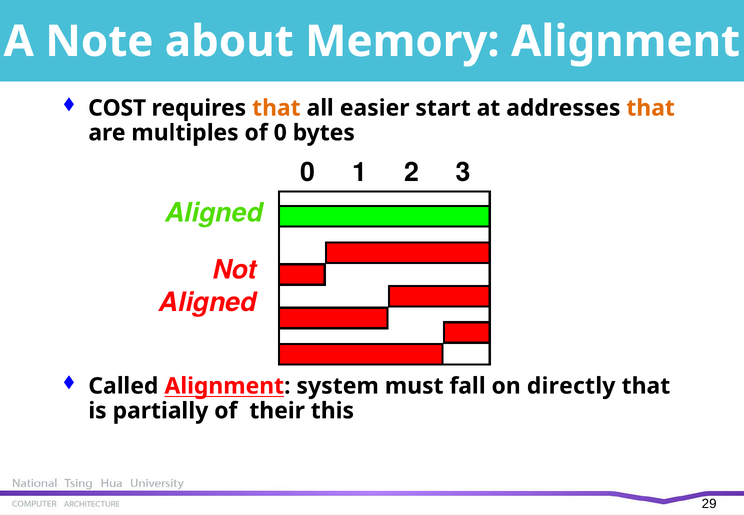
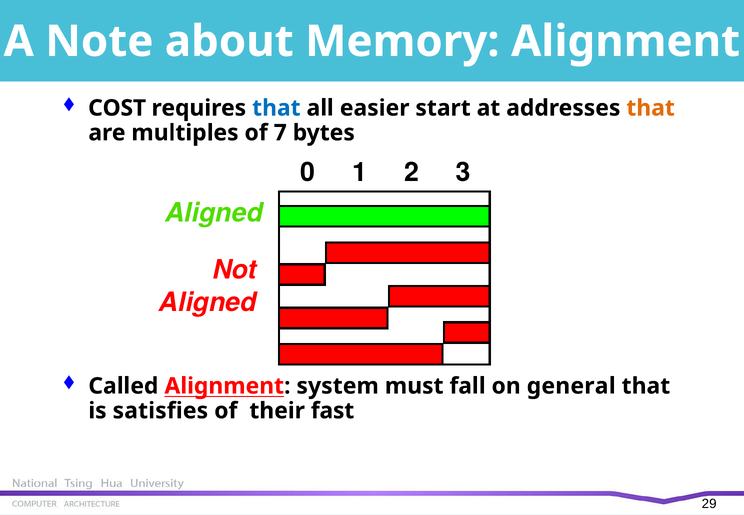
that colour: orange -> blue (276, 108)
of 0: 0 -> 7 (280, 133)
directly: directly -> general (571, 386)
partially: partially -> satisfies (160, 411)
this: this -> fast (333, 411)
